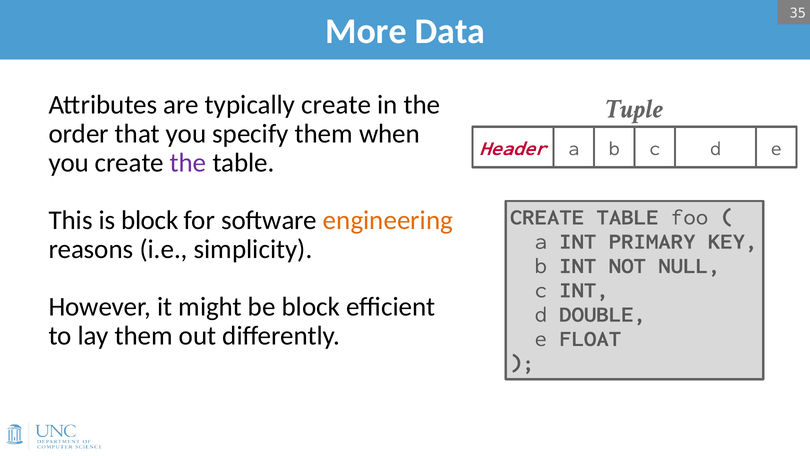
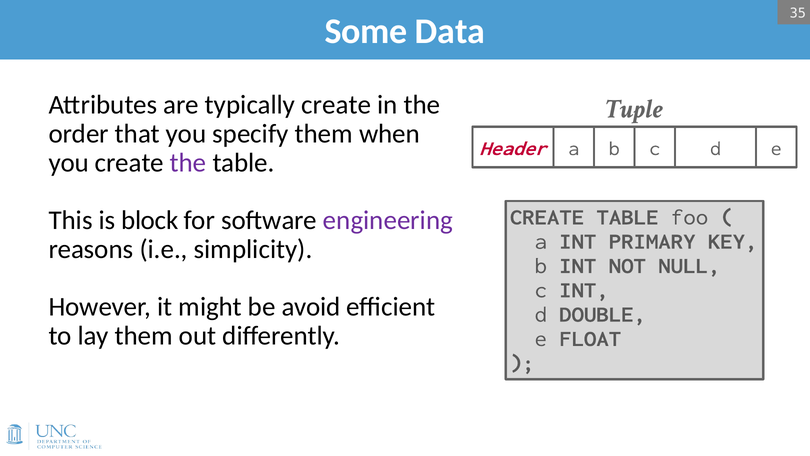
More: More -> Some (366, 31)
engineering colour: orange -> purple (388, 220)
be block: block -> avoid (311, 306)
